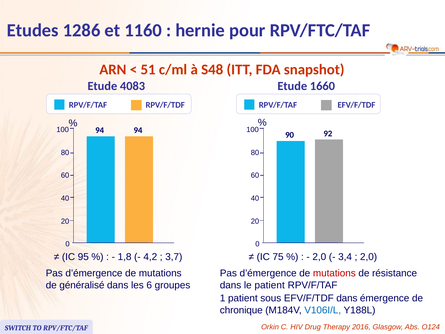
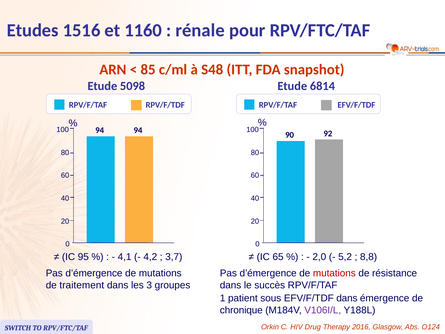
1286: 1286 -> 1516 (82, 30)
hernie: hernie -> rénale (200, 30)
51: 51 -> 85 (148, 70)
4083: 4083 -> 5098 (133, 86)
1660: 1660 -> 6814 (322, 86)
1,8: 1,8 -> 4,1 (125, 257)
75: 75 -> 65 (278, 257)
3,4: 3,4 -> 5,2 (345, 257)
2,0: 2,0 -> 8,8 (369, 257)
généralisé: généralisé -> traitement (82, 285)
6: 6 -> 3 (149, 285)
le patient: patient -> succès (270, 285)
V106I/L colour: blue -> purple (323, 310)
